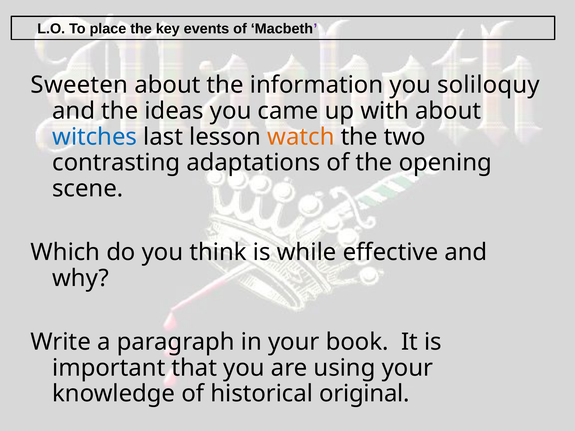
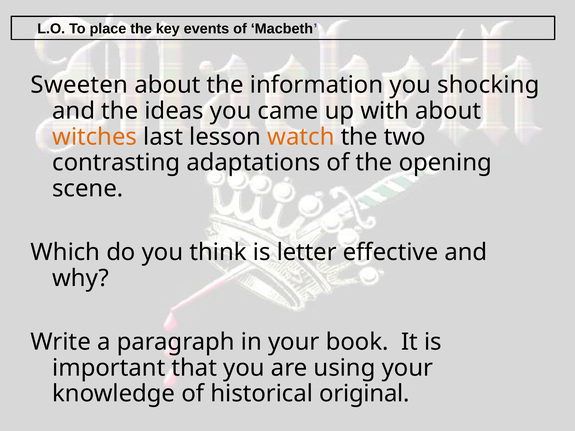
soliloquy: soliloquy -> shocking (488, 85)
witches colour: blue -> orange (95, 137)
while: while -> letter (307, 252)
